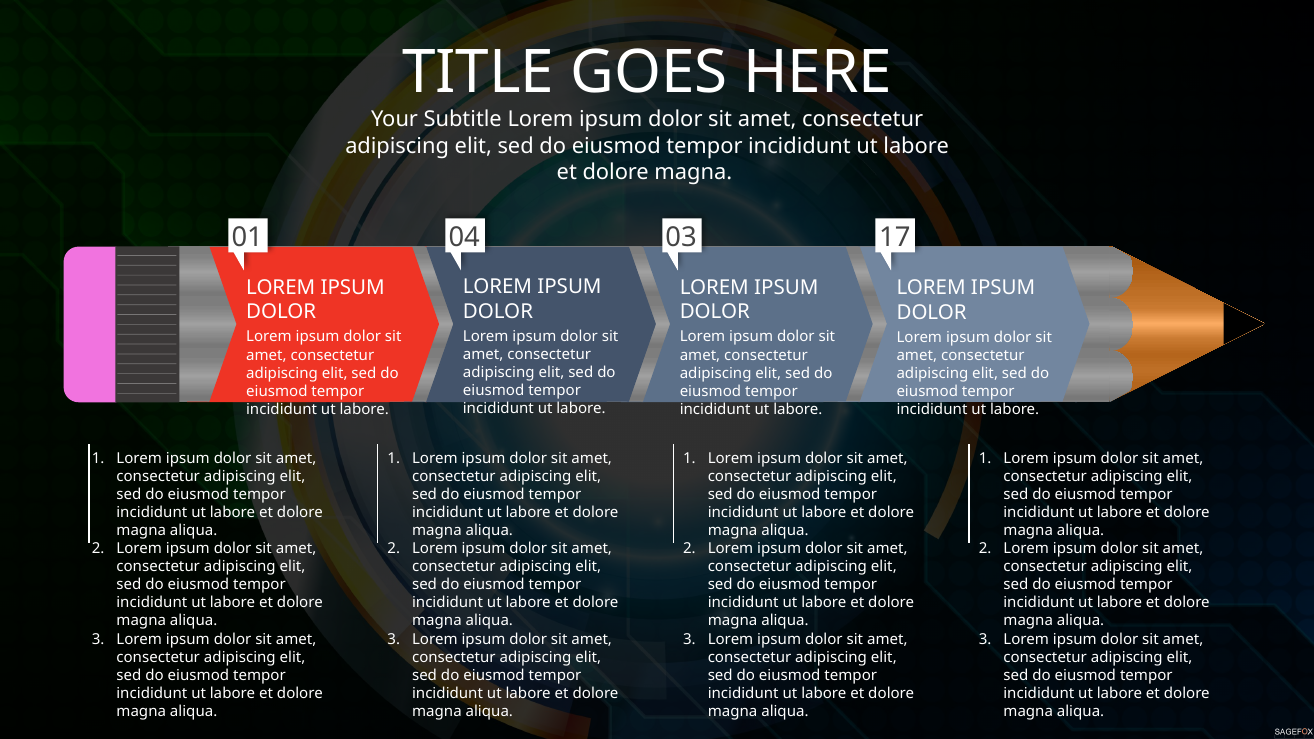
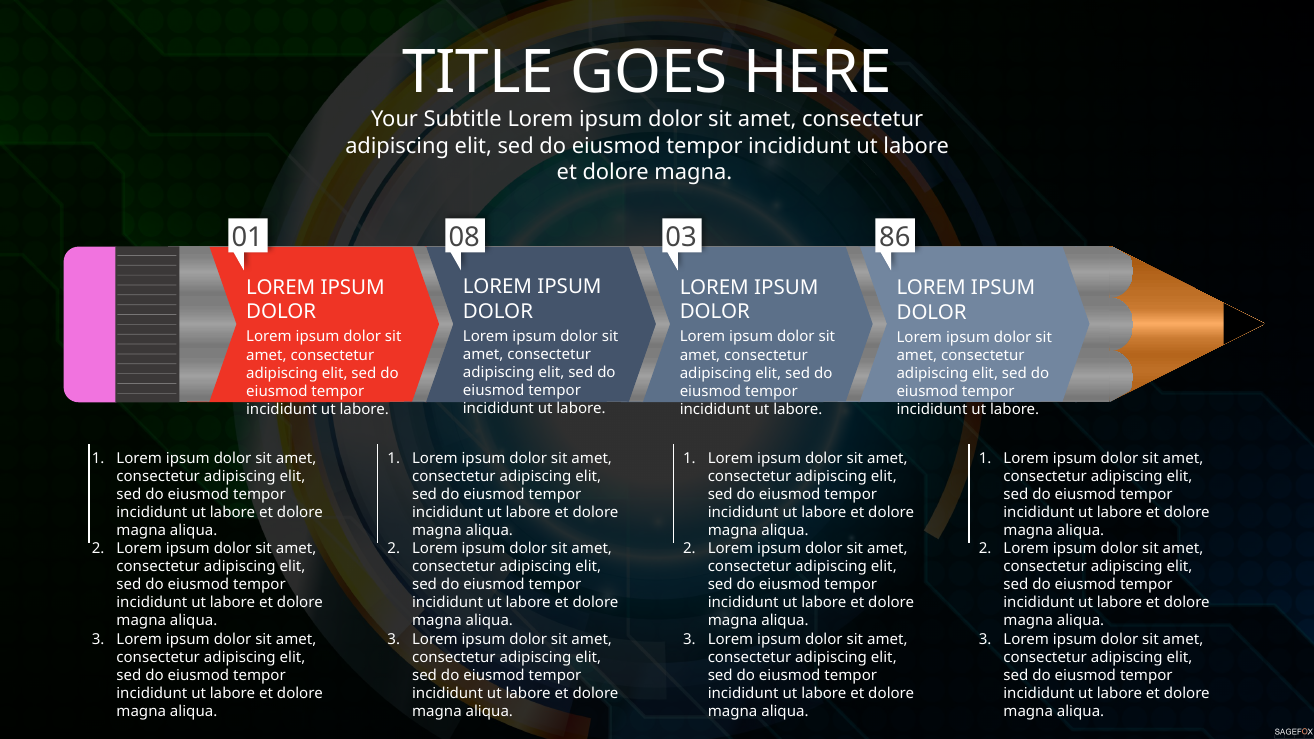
04: 04 -> 08 (464, 238)
17: 17 -> 86 (895, 238)
